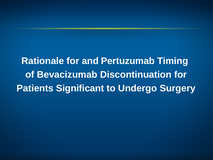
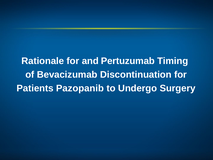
Significant: Significant -> Pazopanib (80, 88)
